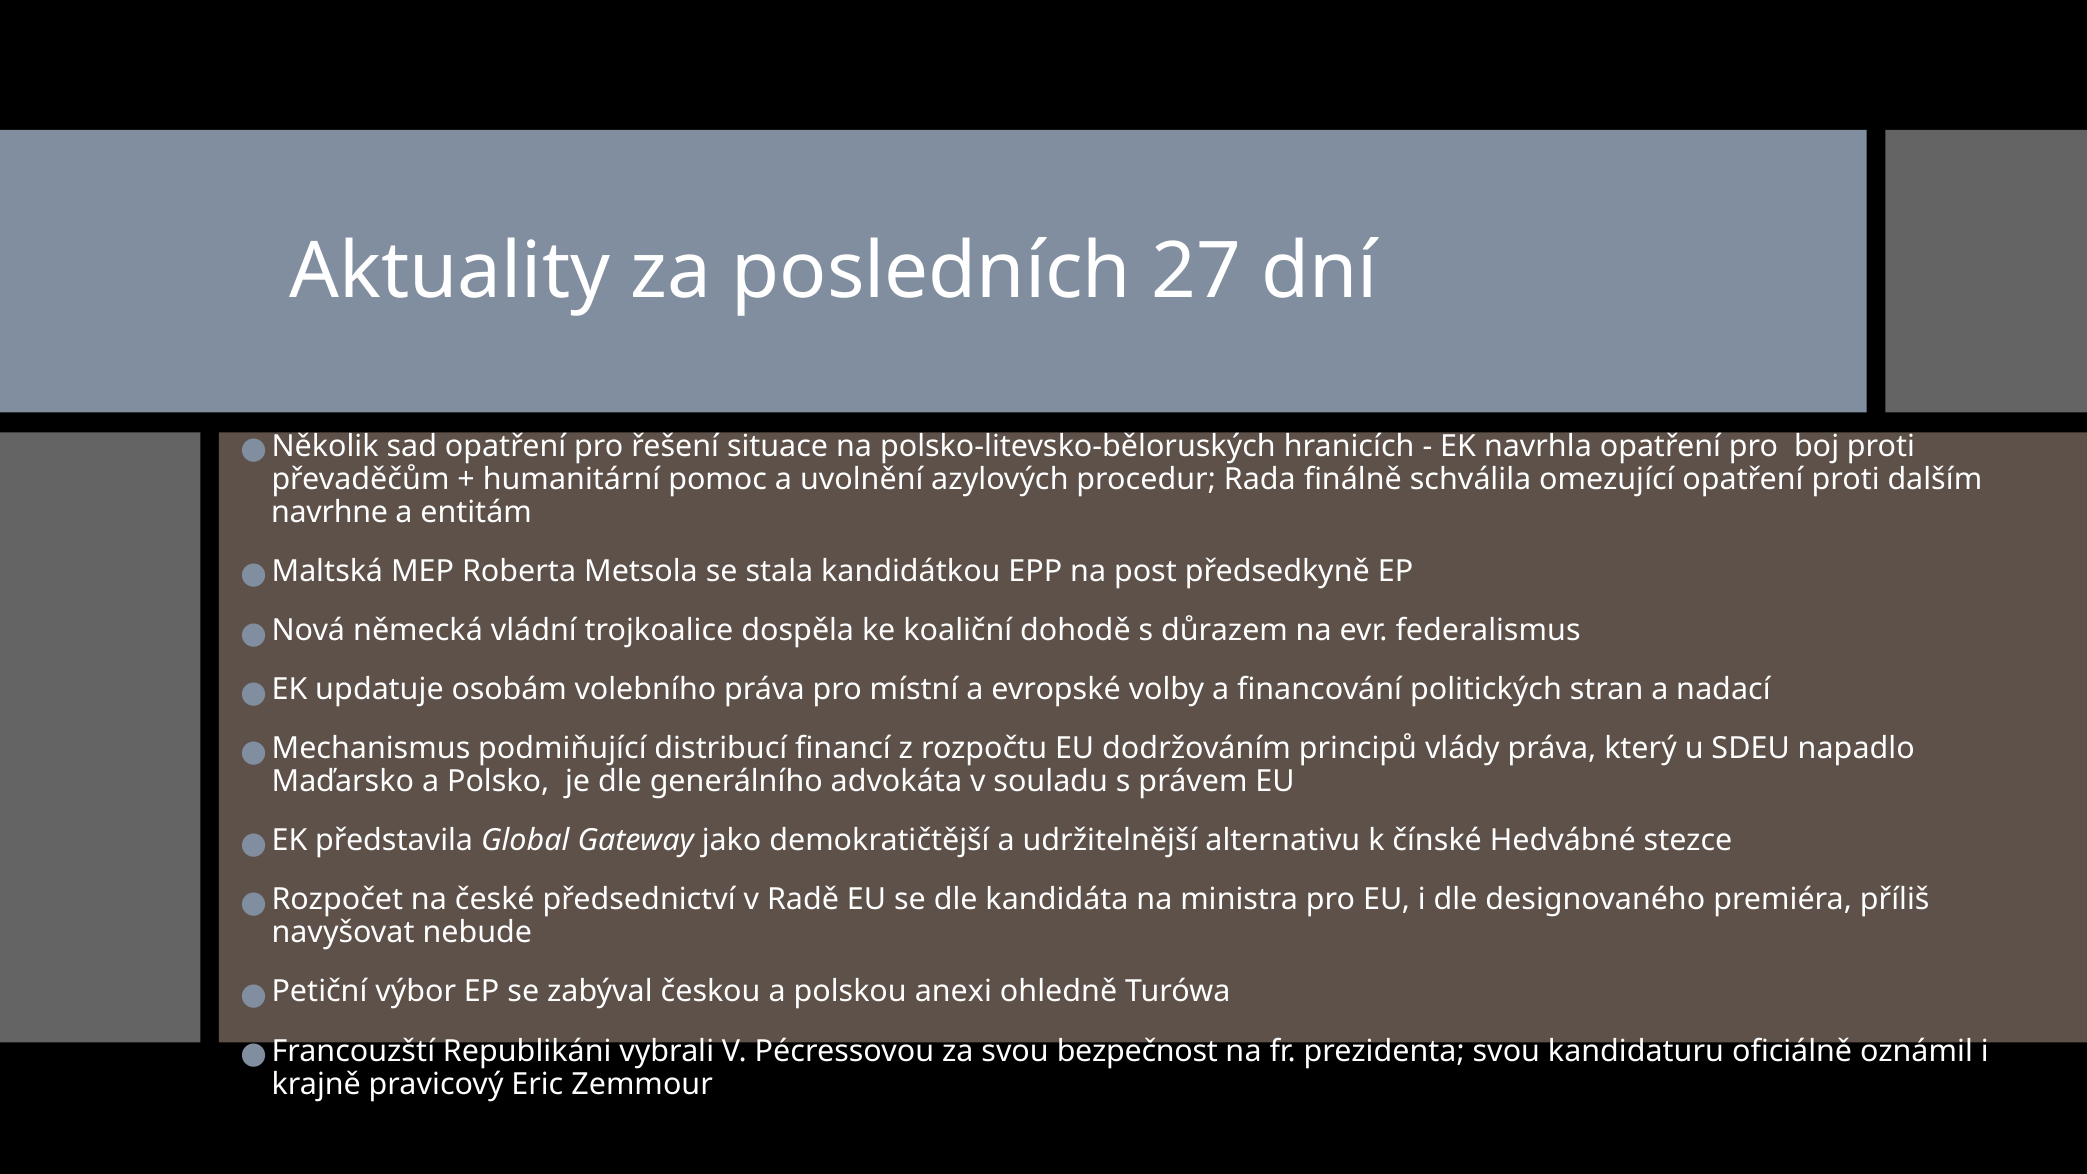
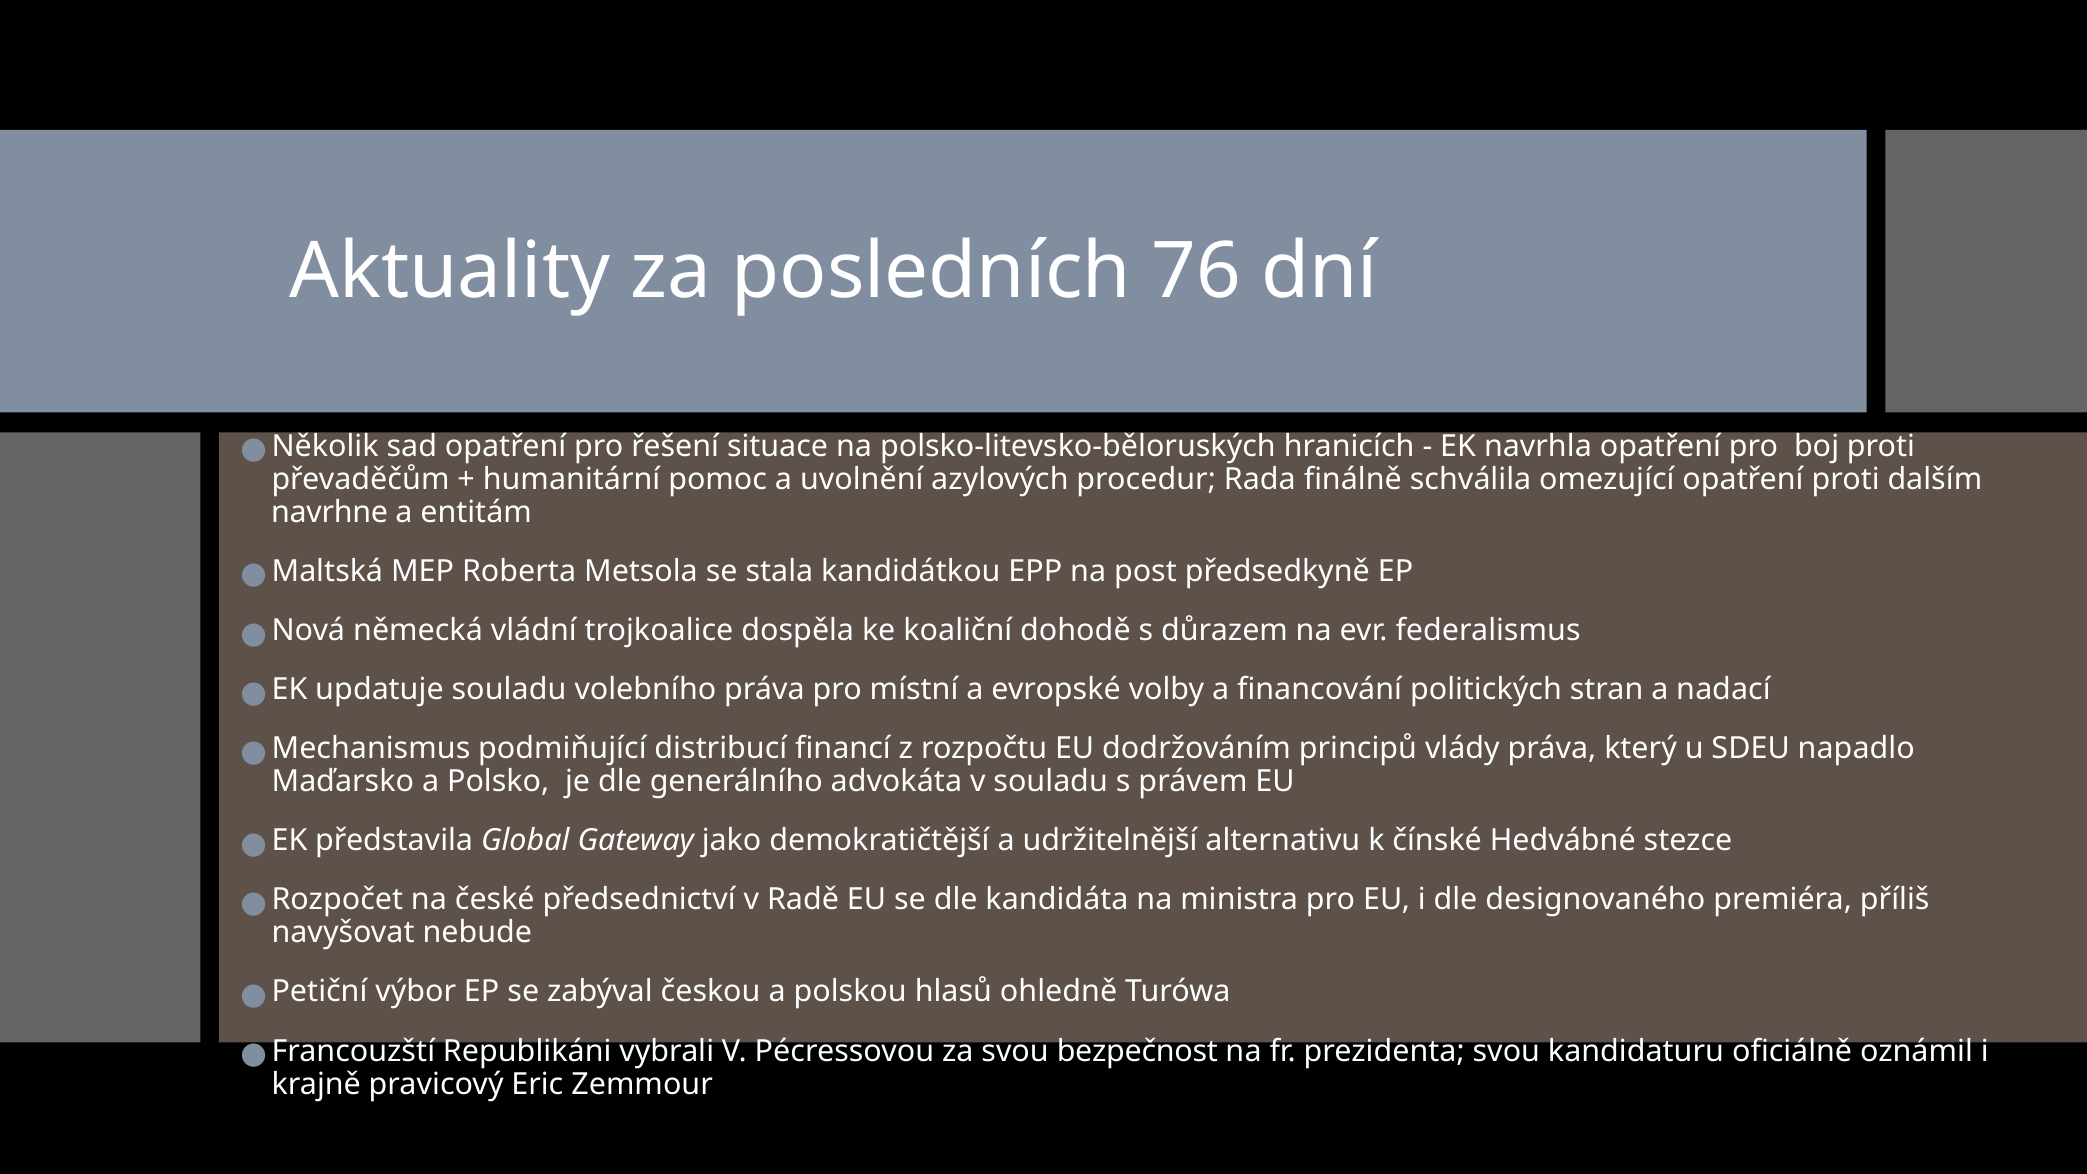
27: 27 -> 76 (1196, 271)
updatuje osobám: osobám -> souladu (509, 690)
anexi: anexi -> hlasů (953, 992)
